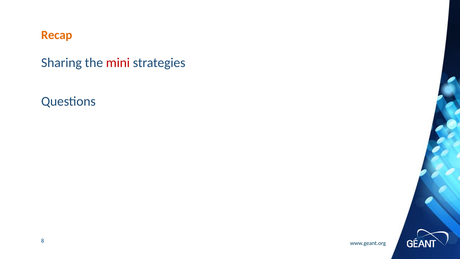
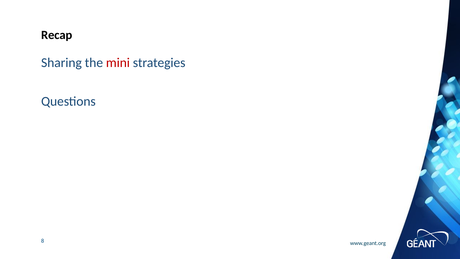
Recap colour: orange -> black (57, 35)
